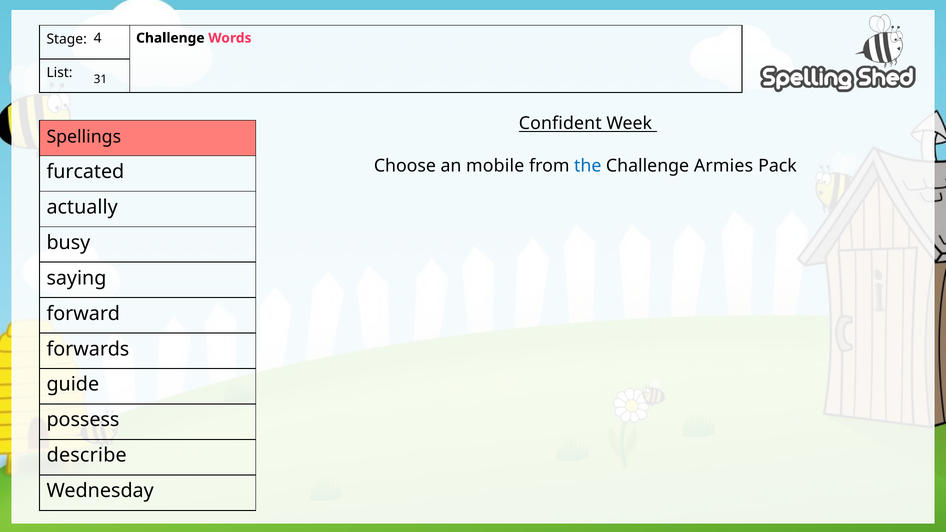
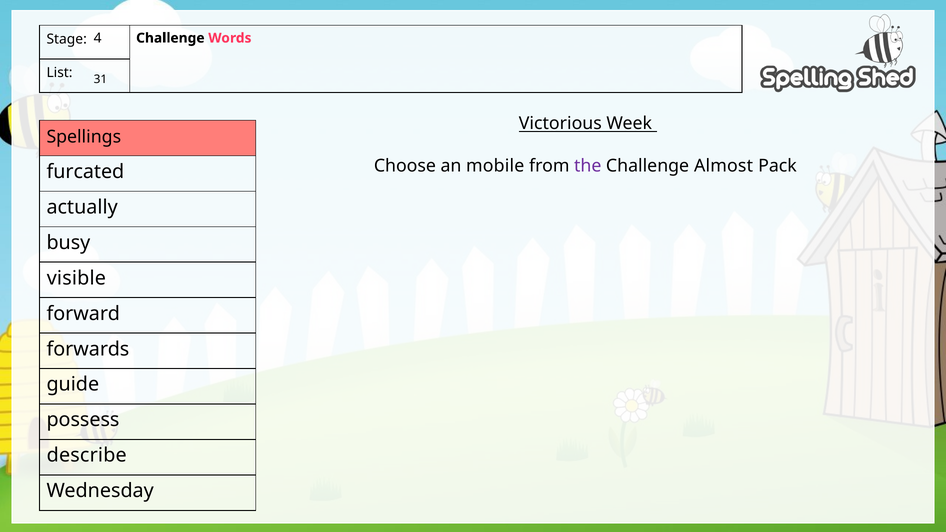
Confident: Confident -> Victorious (560, 124)
the colour: blue -> purple (588, 166)
Armies: Armies -> Almost (724, 166)
saying: saying -> visible (76, 278)
